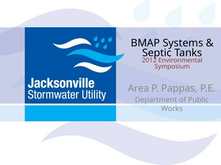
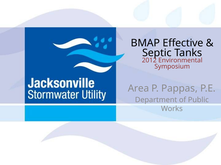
Systems: Systems -> Effective (183, 43)
